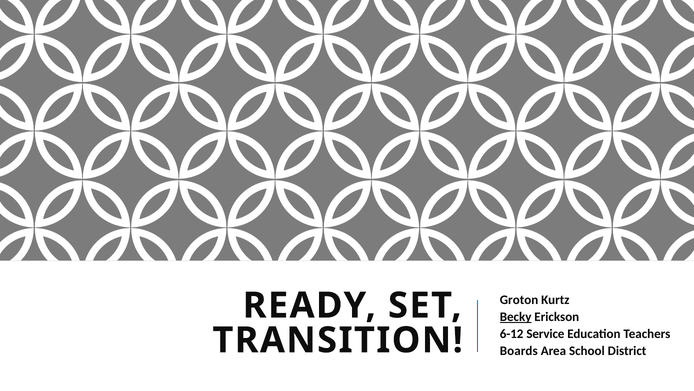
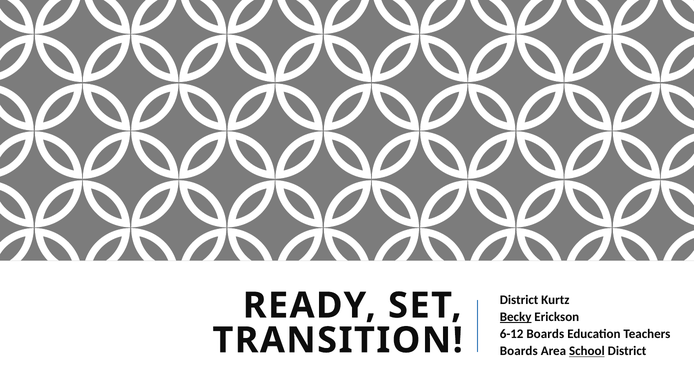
Groton: Groton -> District (519, 299)
6-12 Service: Service -> Boards (545, 333)
School underline: none -> present (587, 350)
